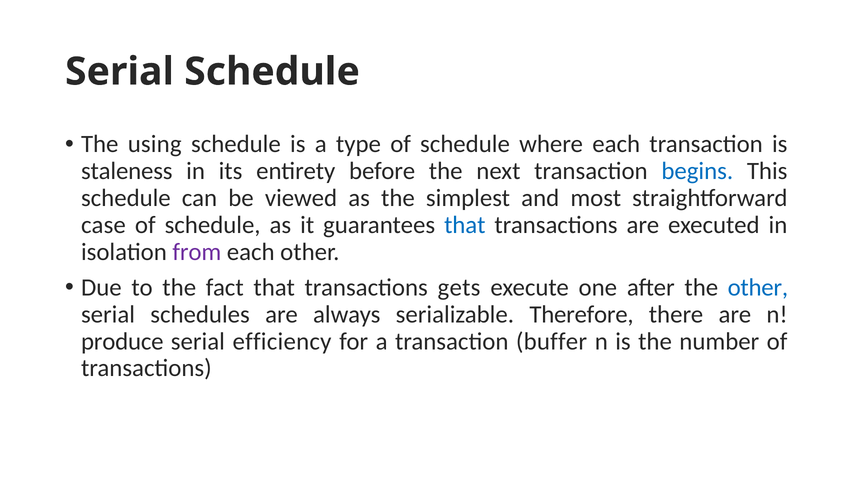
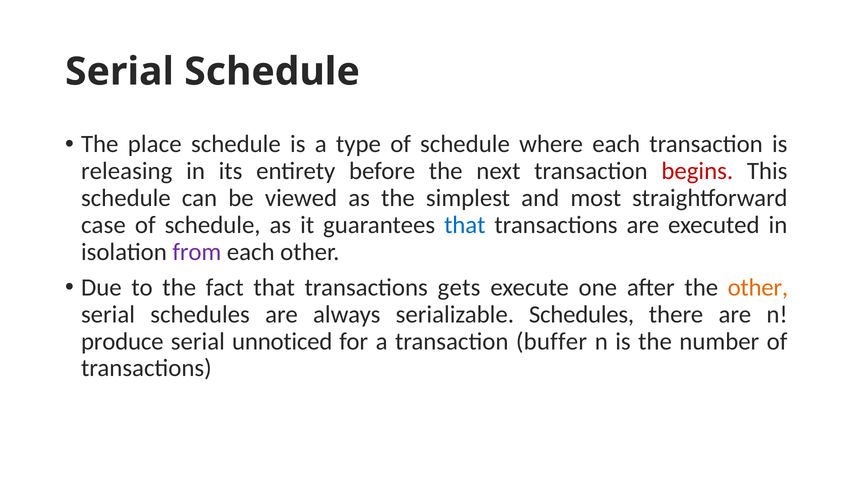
using: using -> place (155, 144)
staleness: staleness -> releasing (127, 171)
begins colour: blue -> red (697, 171)
other colour: blue -> orange (758, 287)
serializable Therefore: Therefore -> Schedules (582, 314)
efficiency: efficiency -> unnoticed (282, 341)
